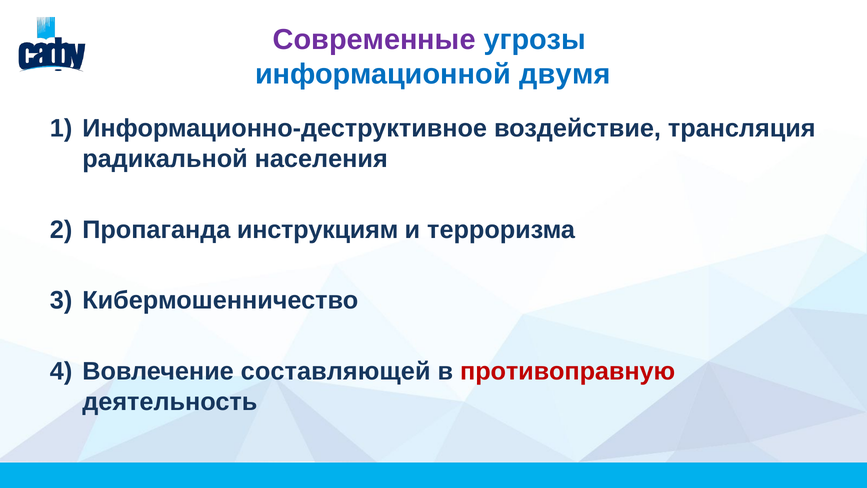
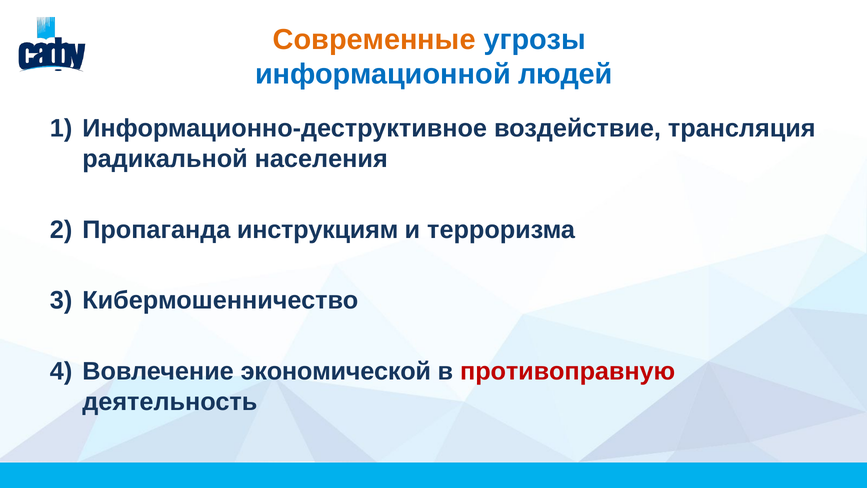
Современные colour: purple -> orange (374, 40)
двумя: двумя -> людей (565, 74)
составляющей: составляющей -> экономической (336, 371)
